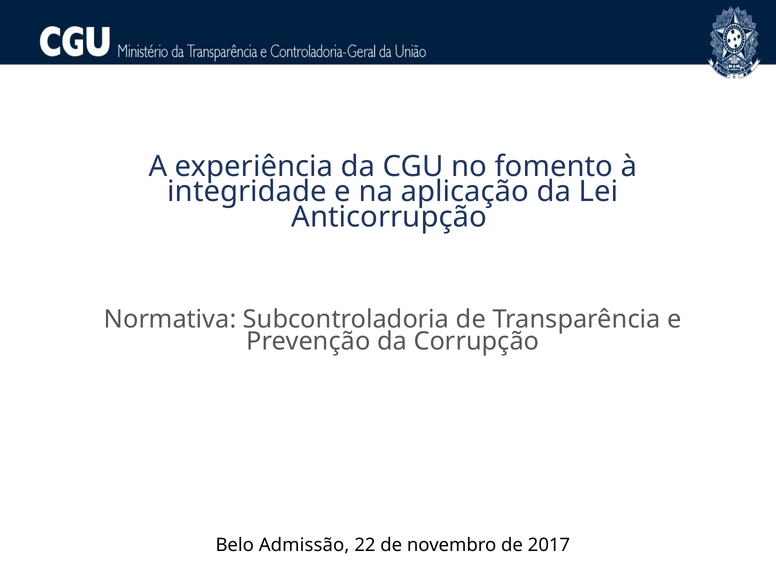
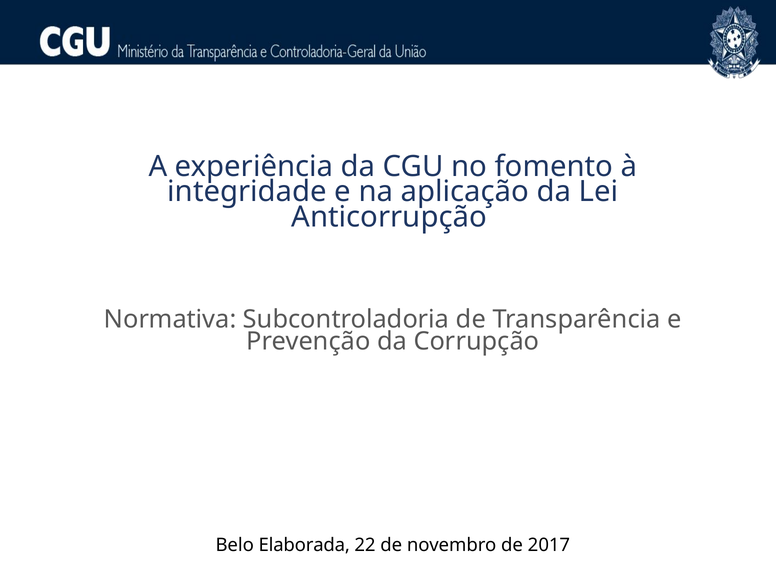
Admissão: Admissão -> Elaborada (304, 545)
